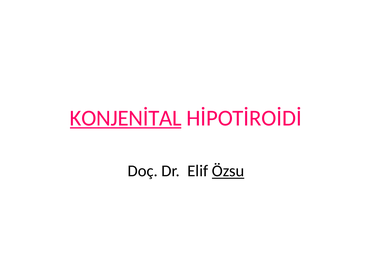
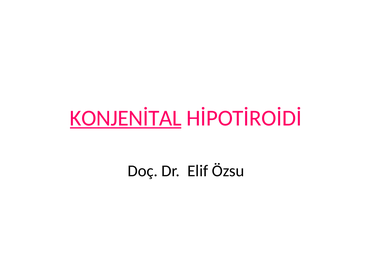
Özsu underline: present -> none (228, 171)
